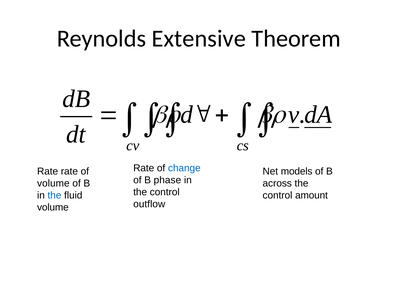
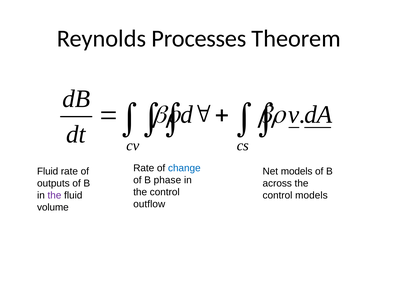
Extensive: Extensive -> Processes (199, 39)
Rate: Rate -> Fluid (48, 171)
volume: volume -> outputs (53, 183)
the colour: blue -> purple (54, 195)
control amount: amount -> models (311, 195)
